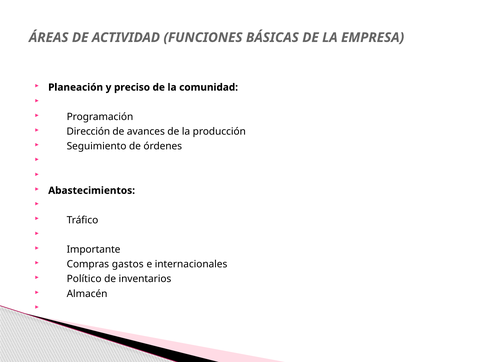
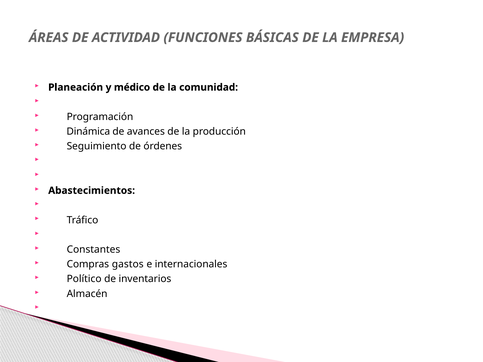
preciso: preciso -> médico (132, 87)
Dirección: Dirección -> Dinámica (88, 132)
Importante: Importante -> Constantes (93, 250)
